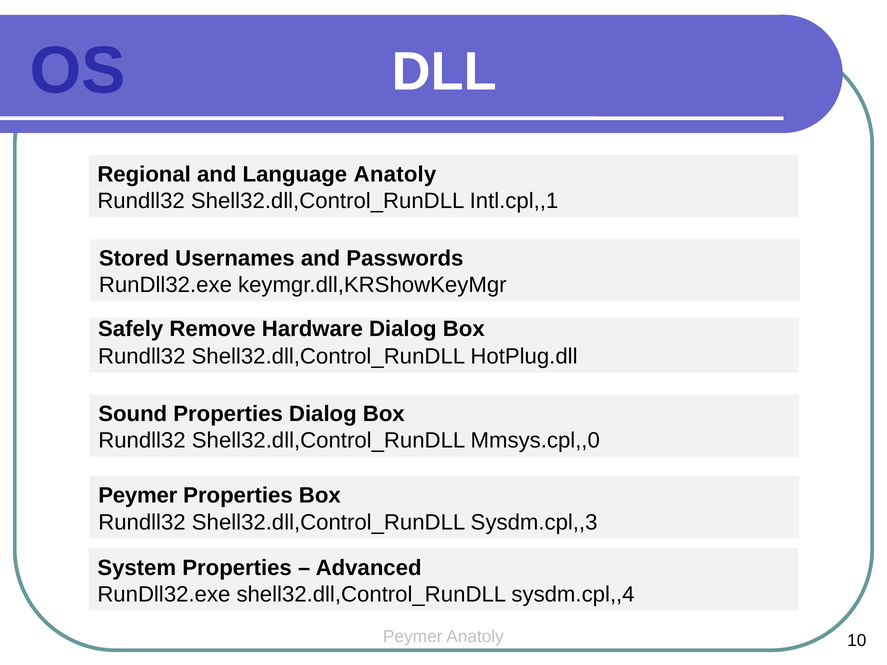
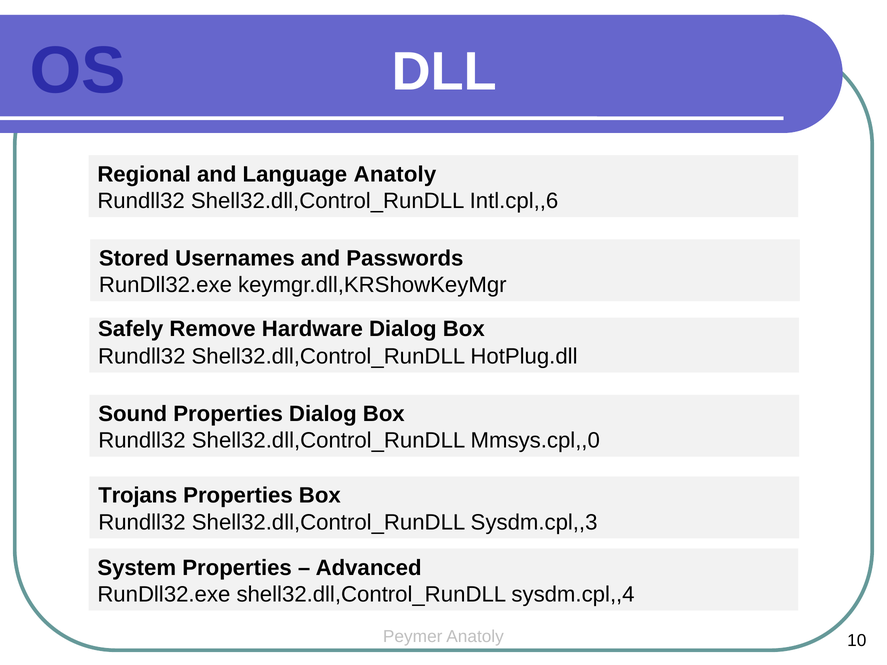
Intl.cpl,,1: Intl.cpl,,1 -> Intl.cpl,,6 (514, 201)
Peymer: Peymer -> Trojans (138, 496)
